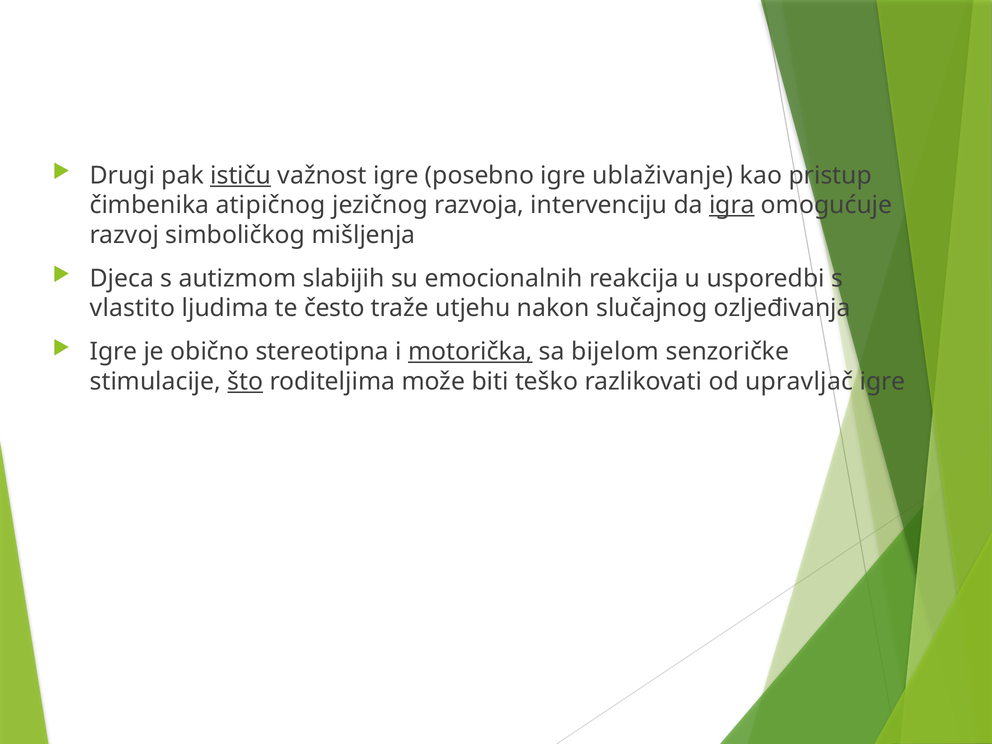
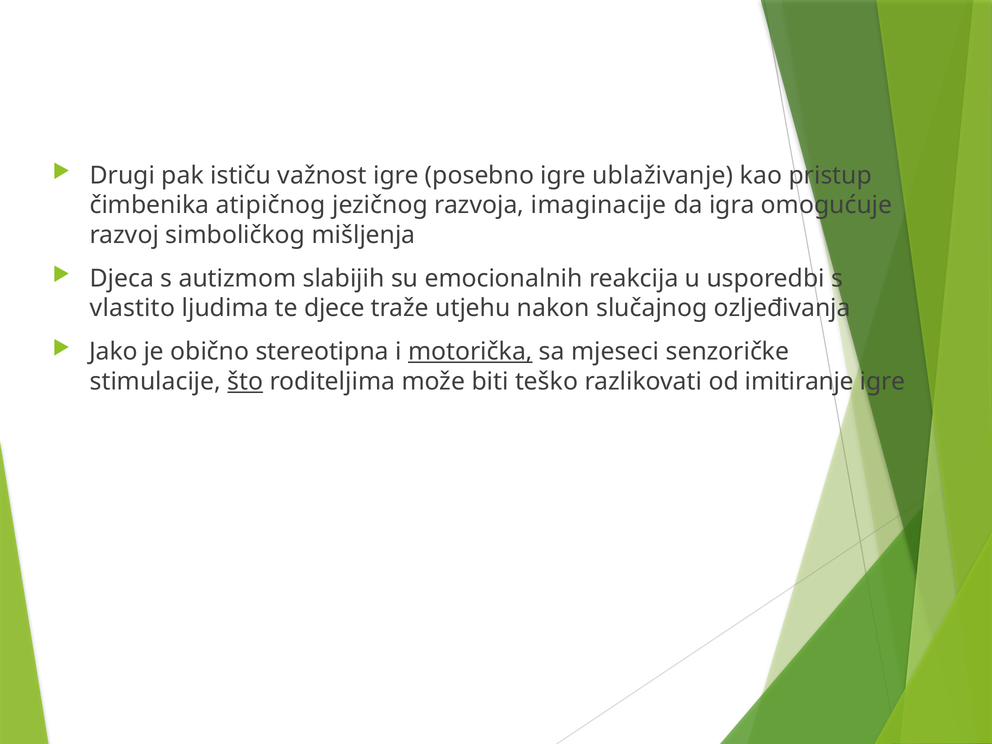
ističu underline: present -> none (241, 175)
intervenciju: intervenciju -> imaginacije (599, 205)
igra underline: present -> none (732, 205)
često: često -> djece (334, 308)
Igre: Igre -> Jako (114, 352)
bijelom: bijelom -> mjeseci (615, 352)
upravljač: upravljač -> imitiranje (799, 382)
